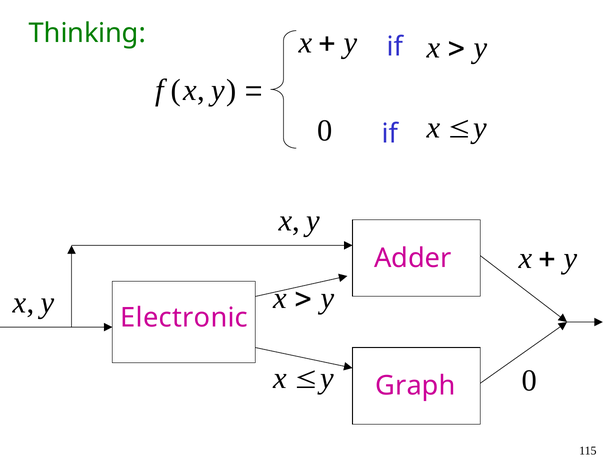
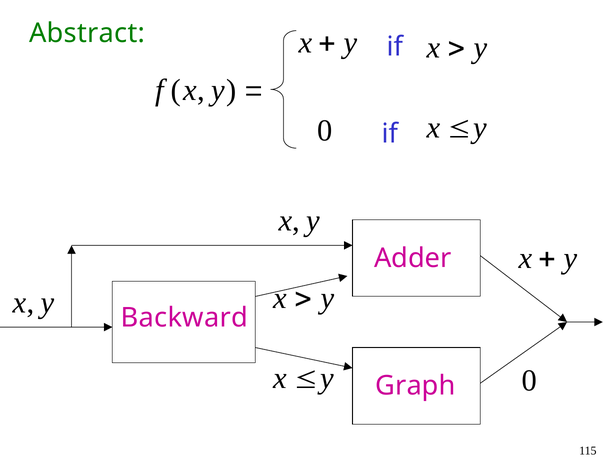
Thinking: Thinking -> Abstract (87, 33)
Electronic: Electronic -> Backward (184, 318)
